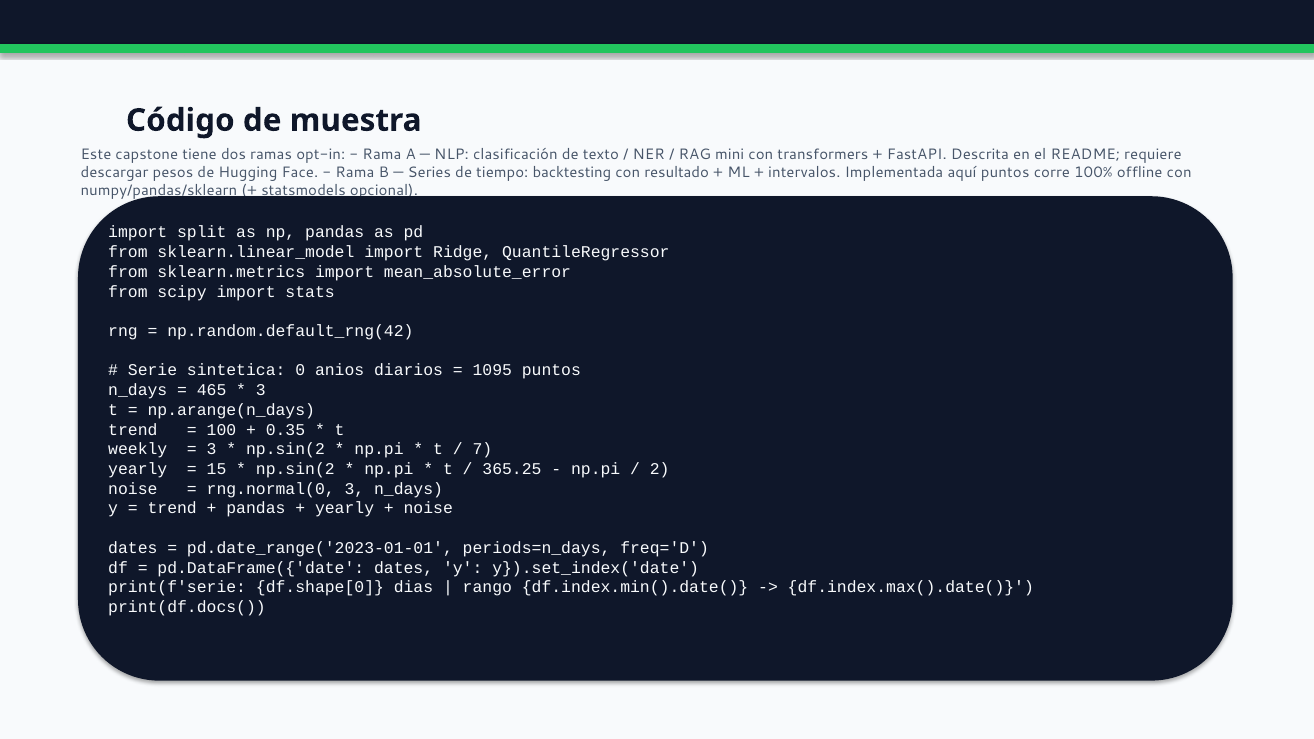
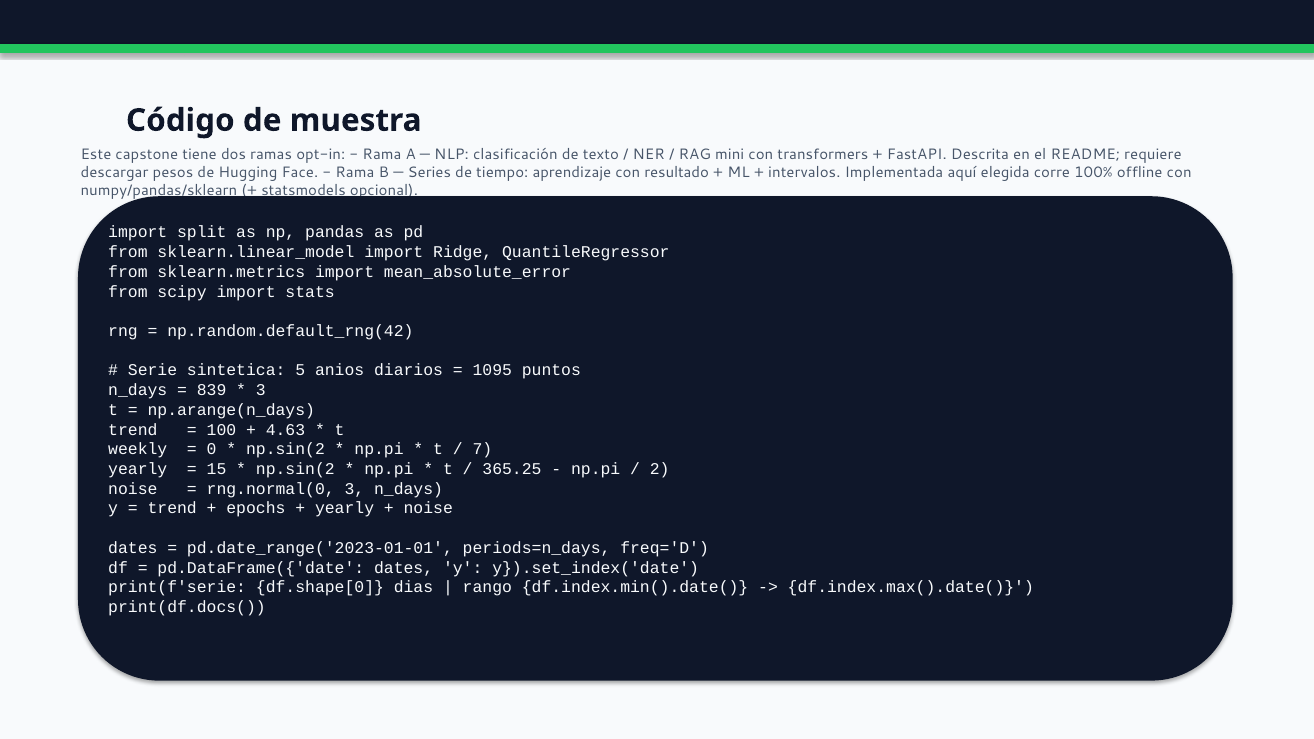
backtesting: backtesting -> aprendizaje (572, 173)
aquí puntos: puntos -> elegida (1005, 173)
0: 0 -> 5 (300, 371)
465: 465 -> 839 (212, 390)
0.35: 0.35 -> 4.63 (285, 430)
3: 3 -> 0 (212, 449)
pandas: pandas -> epochs (256, 509)
